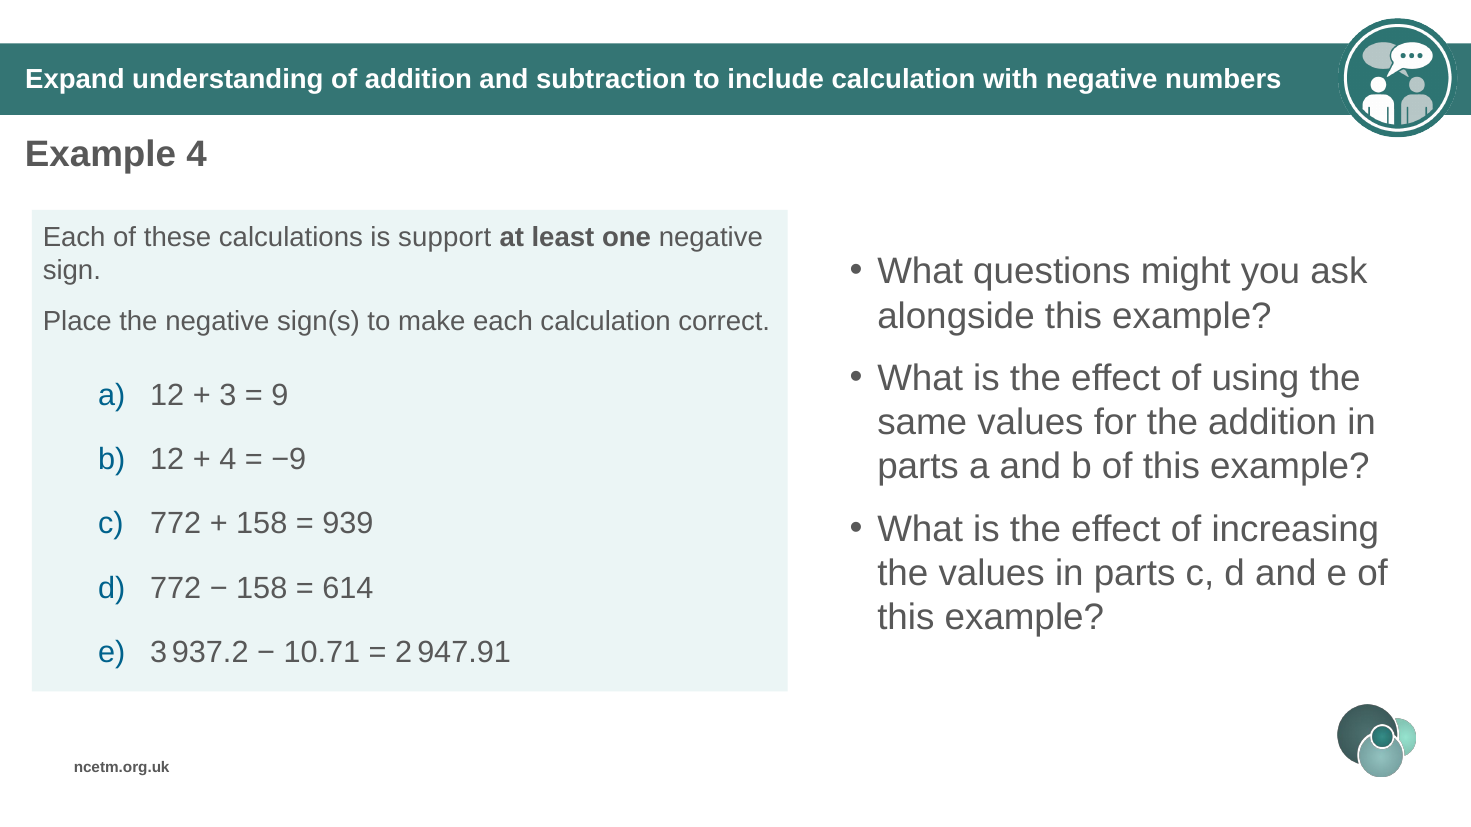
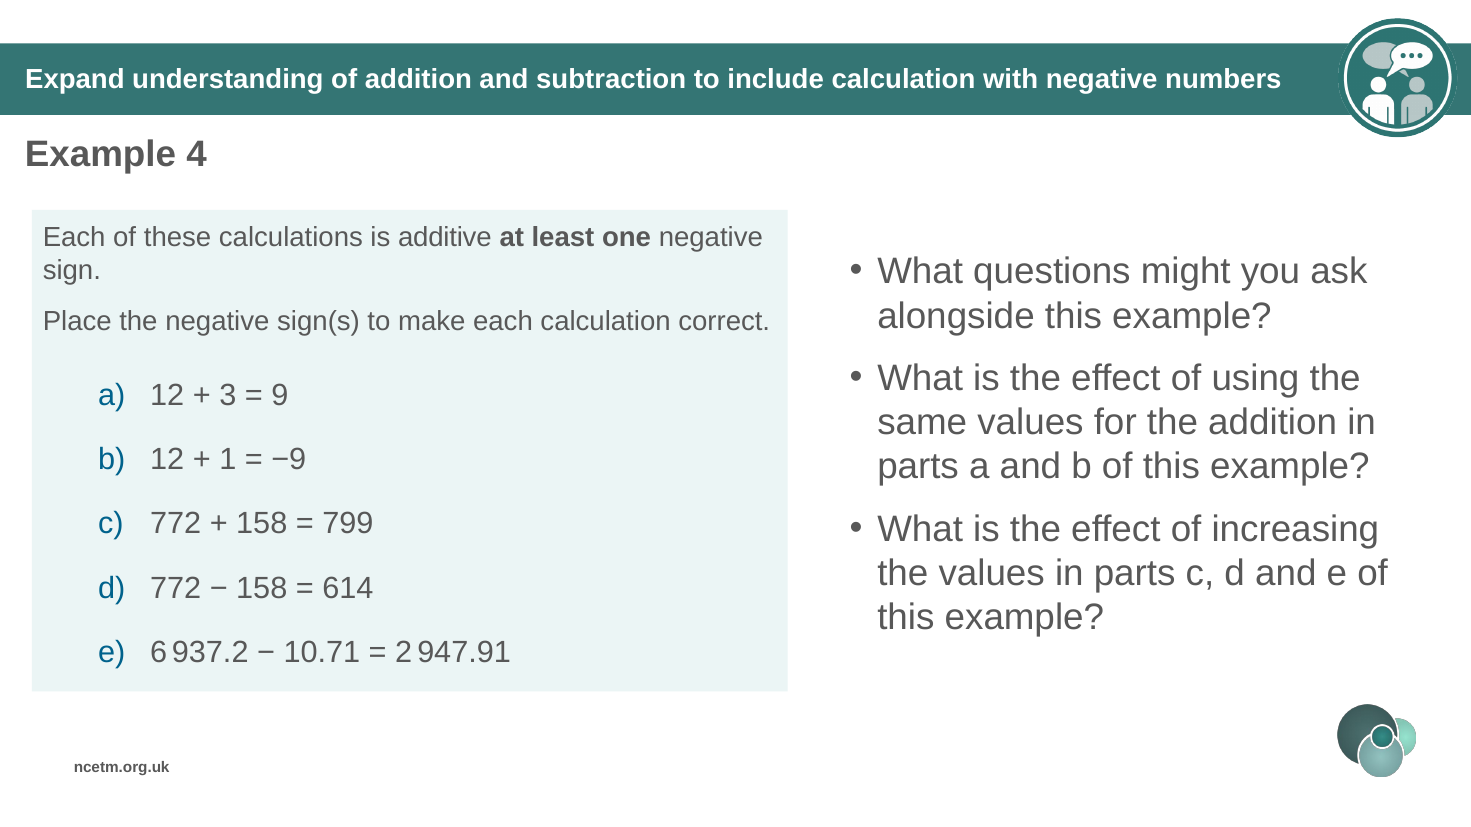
support: support -> additive (445, 237)
4: 4 -> 1 (228, 460)
939: 939 -> 799 (348, 524)
e 3: 3 -> 6 (159, 653)
